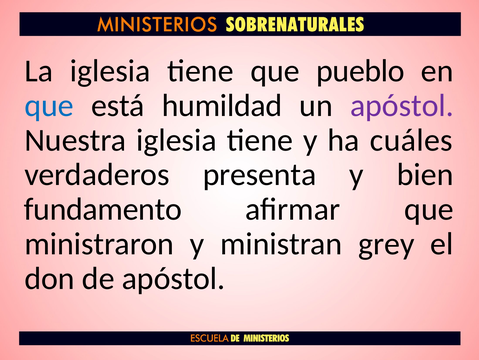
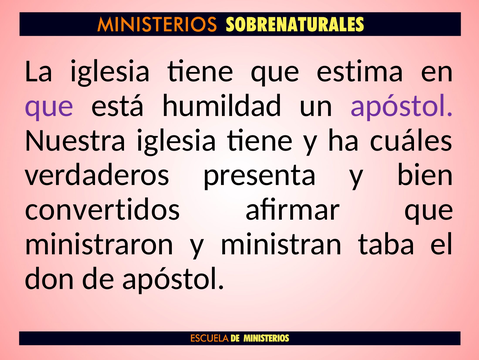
pueblo: pueblo -> estima (360, 71)
que colour: blue -> purple (49, 105)
fundamento: fundamento -> convertidos (103, 209)
grey: grey -> taba (386, 243)
